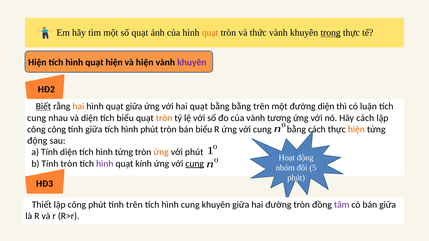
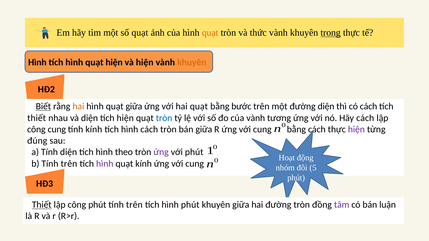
Hiện: Hiện -> Hình (37, 62)
khuyên colour: purple -> orange (192, 62)
bằng bằng: bằng -> bước (241, 107)
có luận: luận -> cách (369, 107)
cung: cung -> thiết (37, 118)
tích biểu: biểu -> hiện (125, 118)
tròn colour: orange -> blue (164, 118)
công công: công -> cung (57, 129)
tính giữa: giữa -> kính (94, 129)
hình phút: phút -> cách (149, 129)
bán biểu: biểu -> giữa (204, 129)
hiện colour: orange -> purple (356, 129)
động: động -> đúng (37, 141)
hình từng: từng -> theo (124, 152)
ứng colour: orange -> purple (161, 152)
b Tính tròn: tròn -> trên (69, 164)
cung underline: present -> none (195, 164)
Thiết underline: none -> present (42, 205)
hình cung: cung -> phút (190, 205)
bán giữa: giữa -> luận (388, 205)
